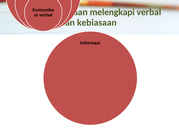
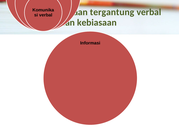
melengkapi: melengkapi -> tergantung (112, 12)
